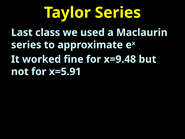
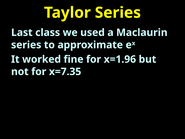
x=9.48: x=9.48 -> x=1.96 (120, 59)
x=5.91: x=5.91 -> x=7.35 (65, 72)
